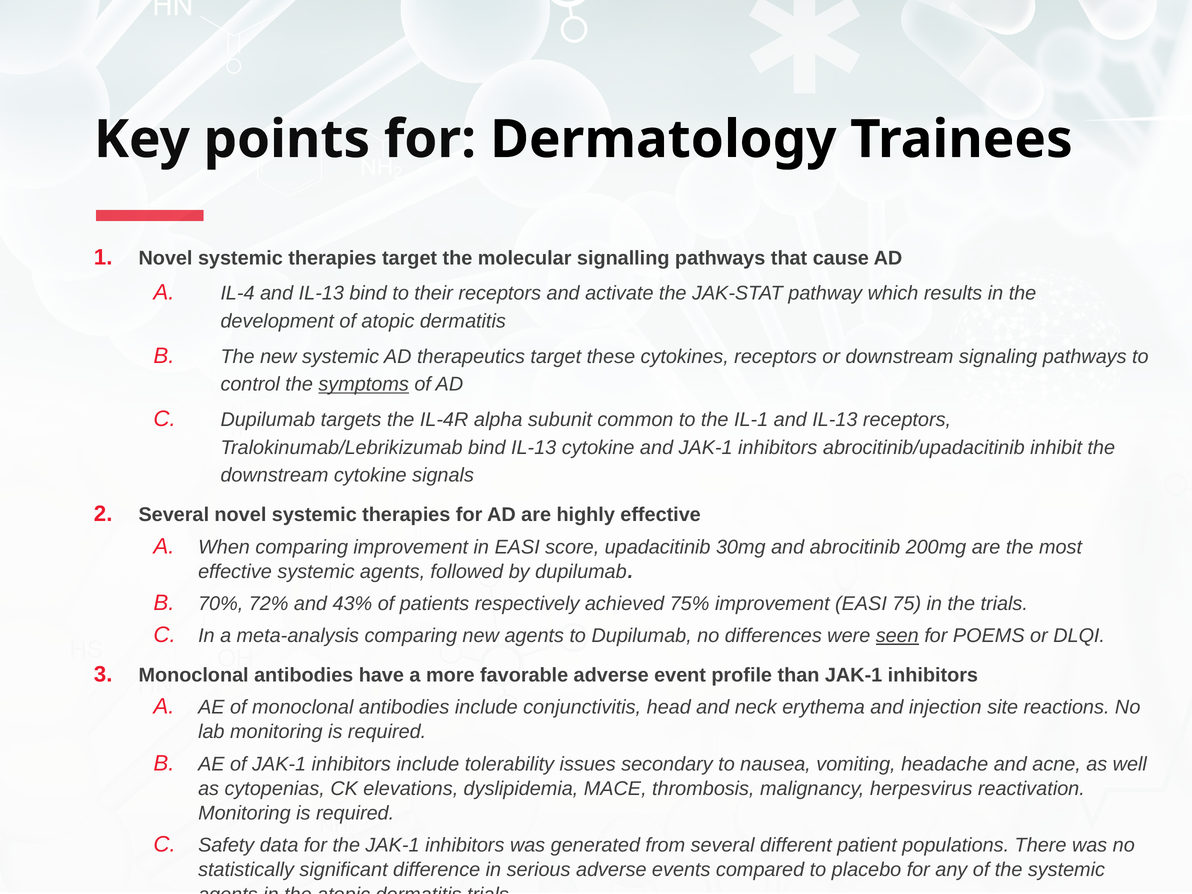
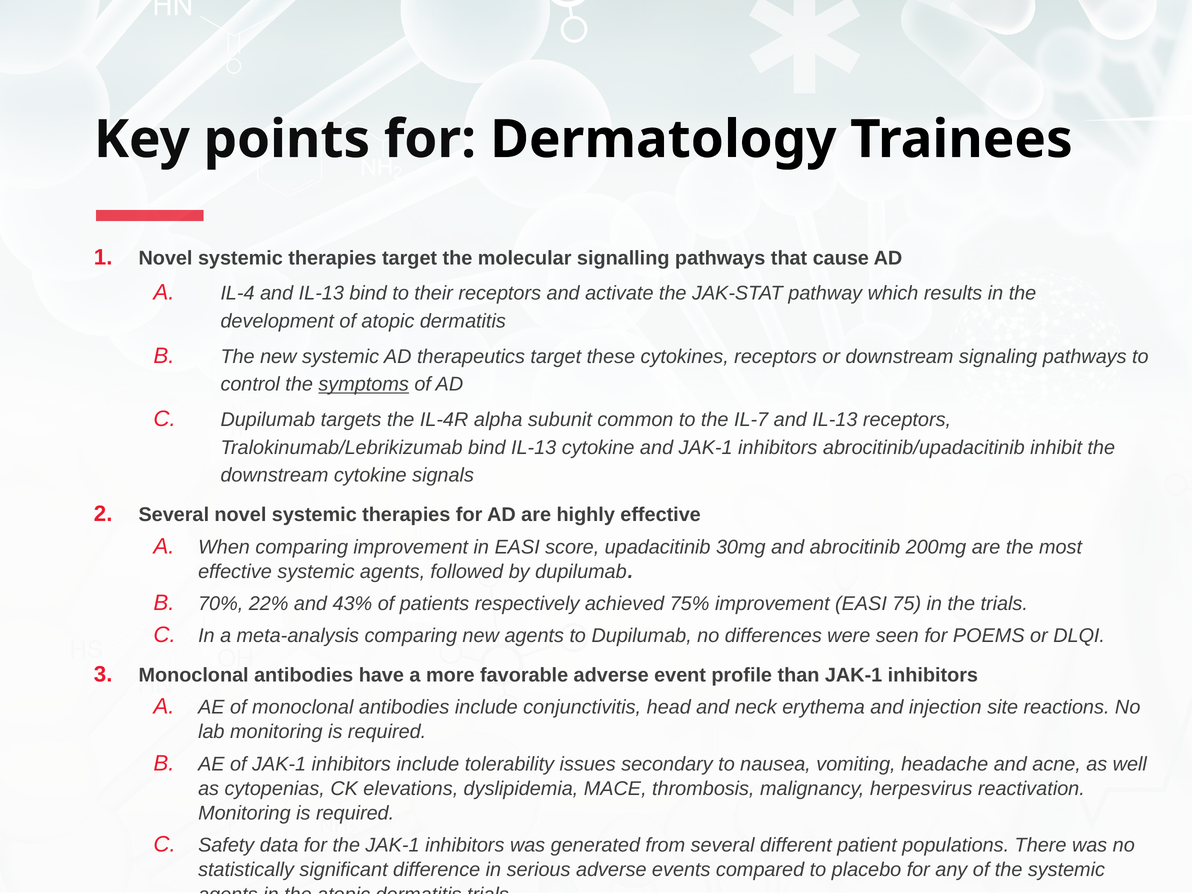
IL-1: IL-1 -> IL-7 (751, 420)
72%: 72% -> 22% (269, 604)
seen underline: present -> none (897, 636)
